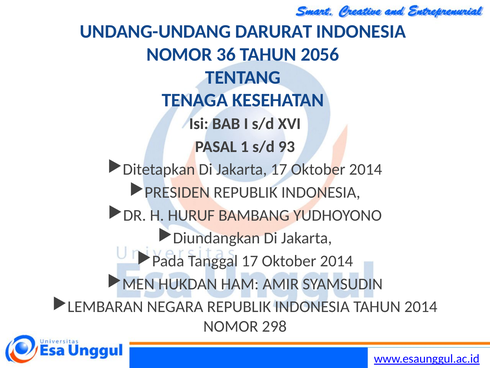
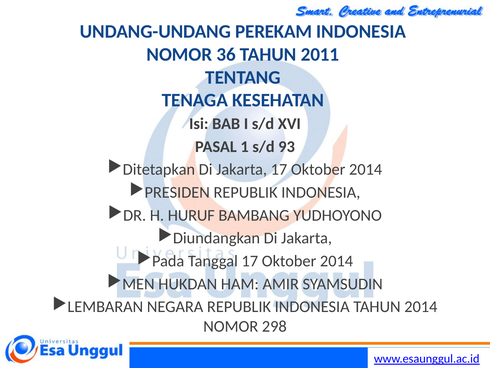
DARURAT: DARURAT -> PEREKAM (274, 32)
2056: 2056 -> 2011 (320, 54)
